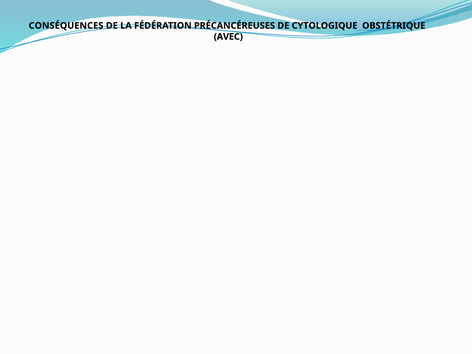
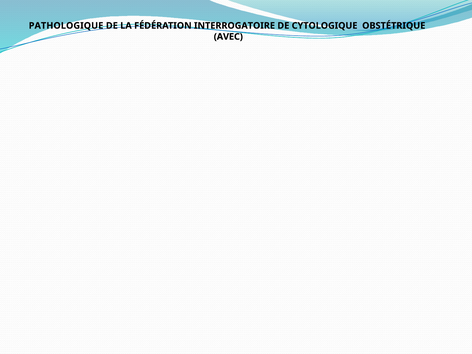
CONSÉQUENCES: CONSÉQUENCES -> PATHOLOGIQUE (66, 26)
PRÉCANCÉREUSES: PRÉCANCÉREUSES -> INTERROGATOIRE (234, 26)
